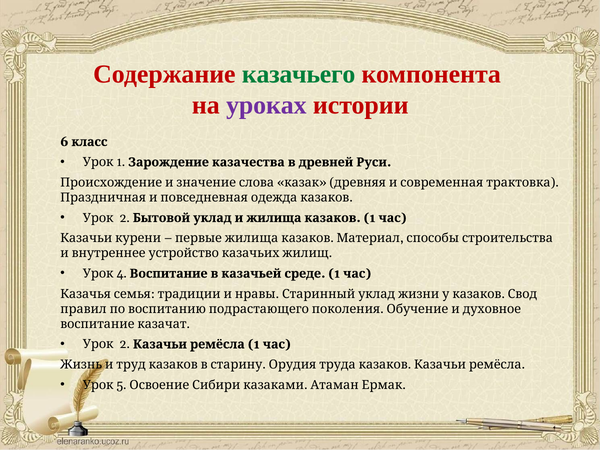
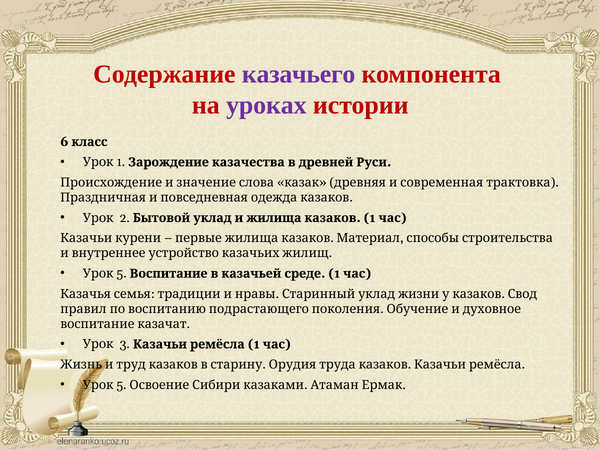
казачьего colour: green -> purple (299, 74)
4: 4 -> 5 (122, 274)
2: 2 -> 3 (125, 344)
